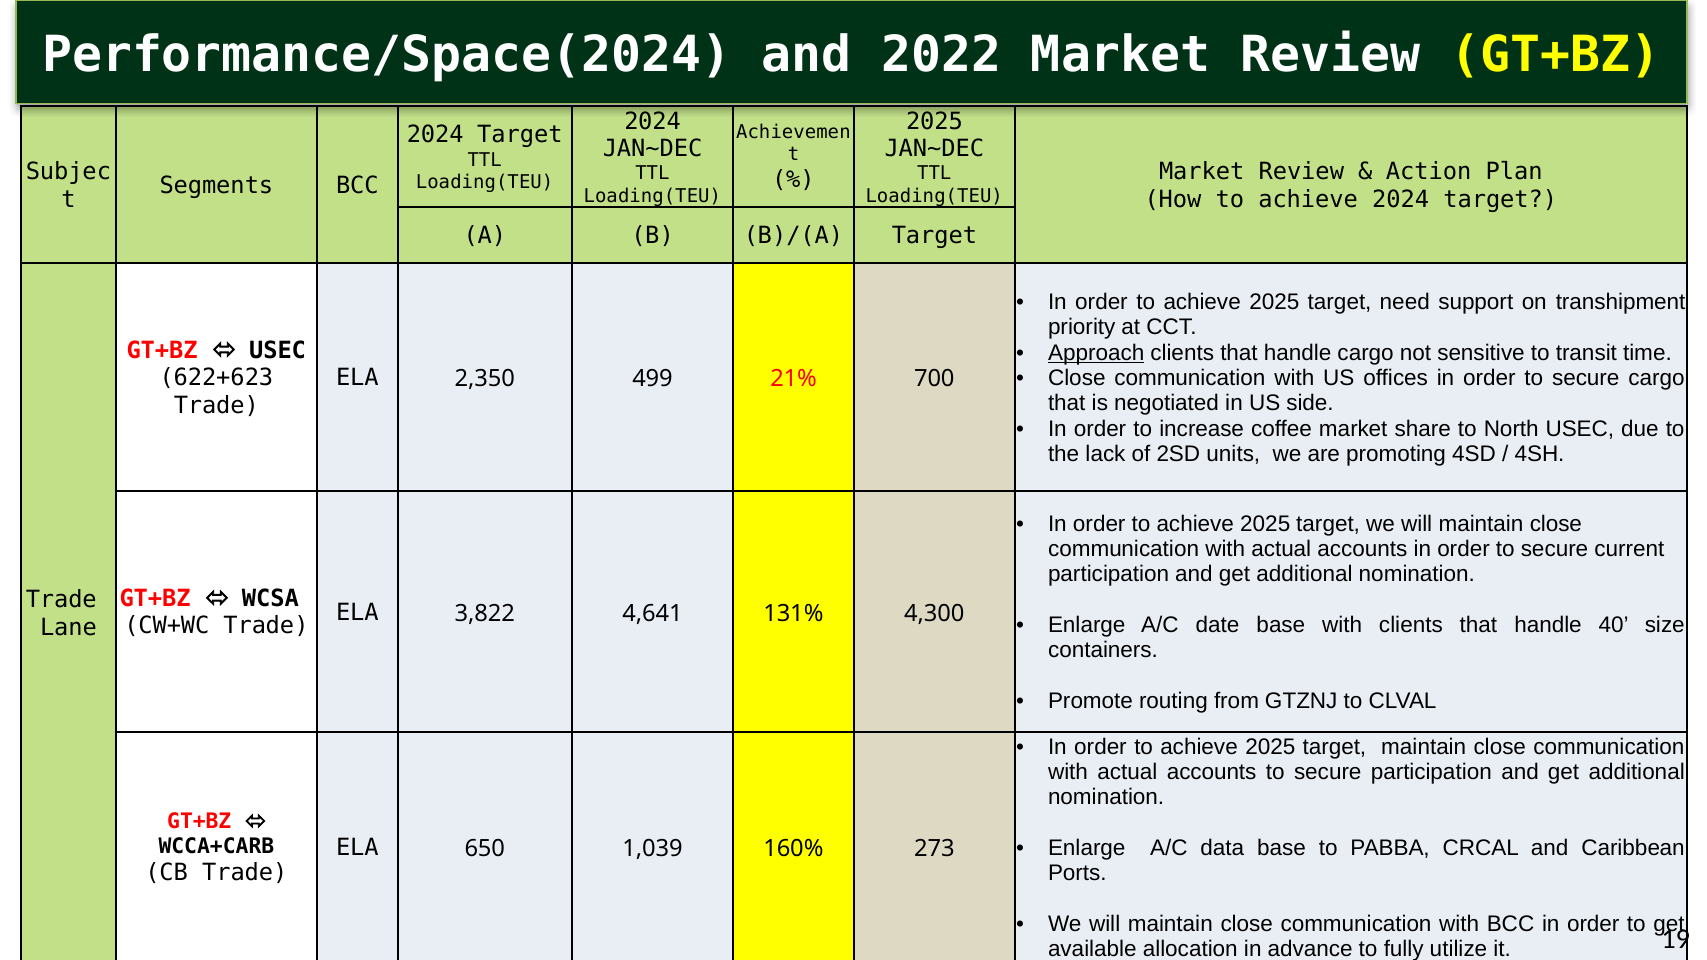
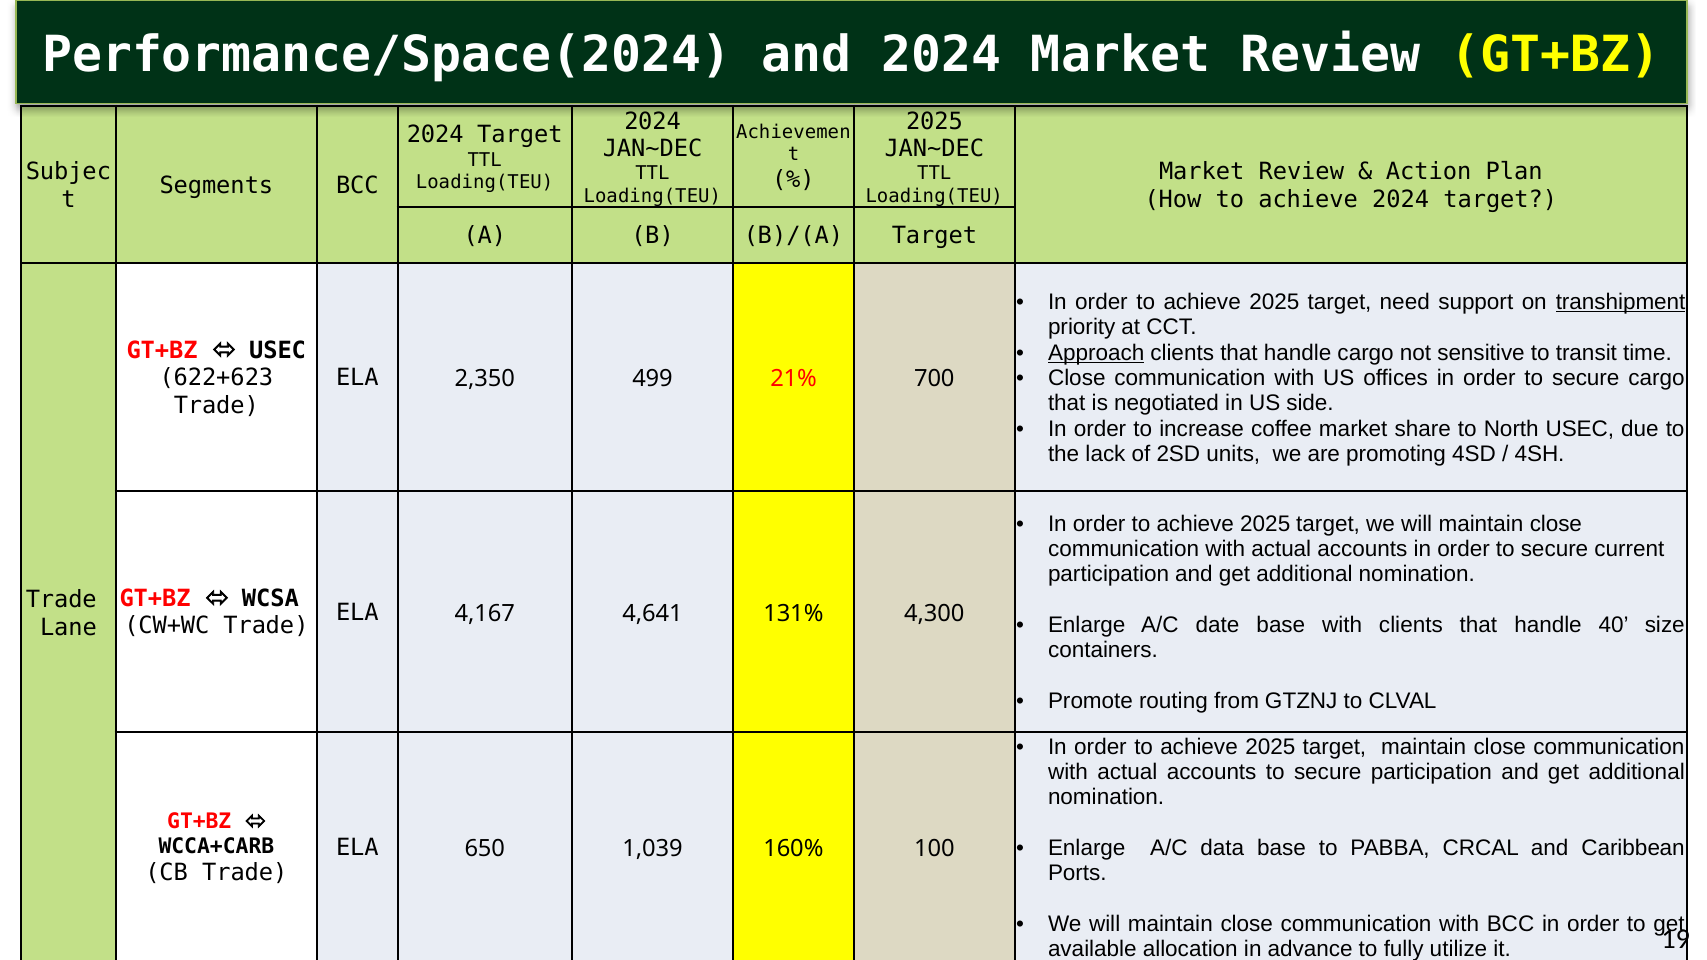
and 2022: 2022 -> 2024 (941, 55)
transhipment underline: none -> present (1621, 302)
3,822: 3,822 -> 4,167 (485, 614)
273: 273 -> 100 (934, 849)
